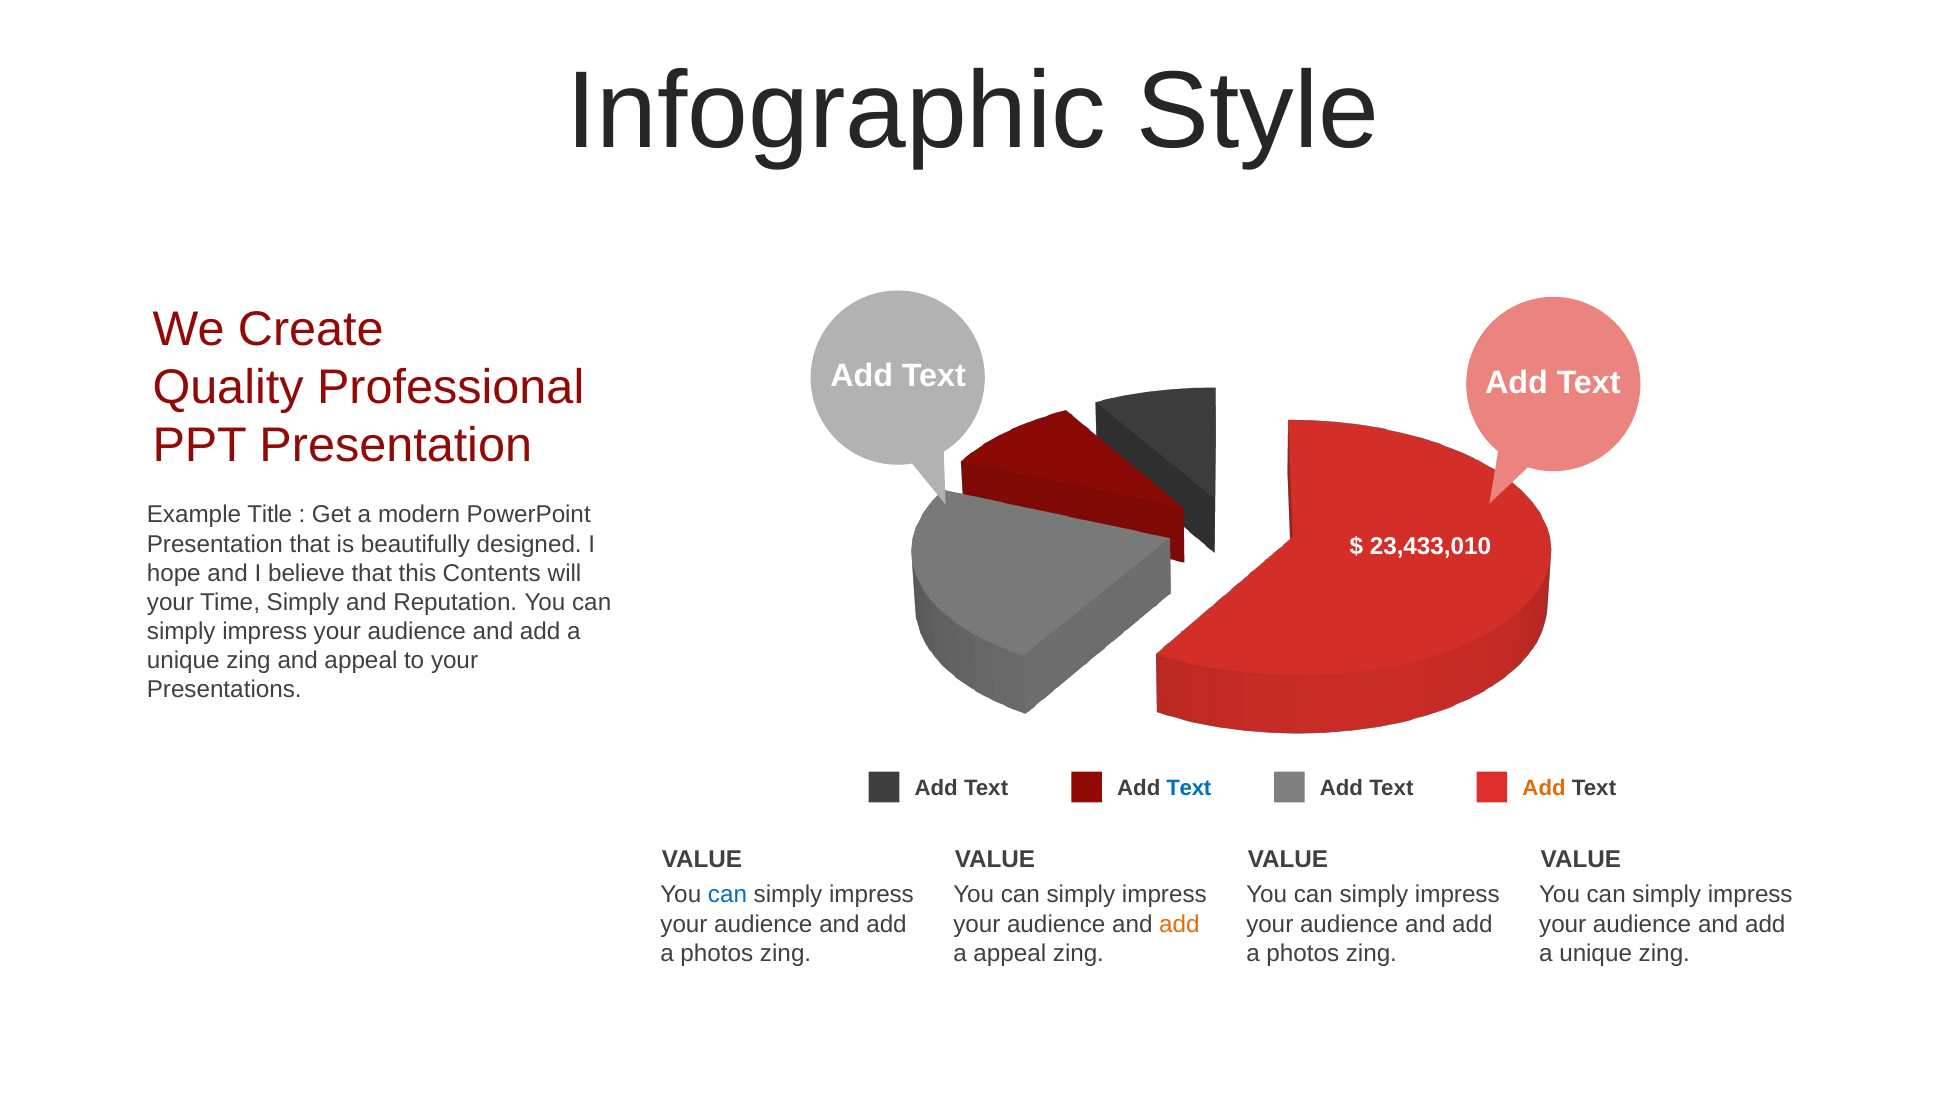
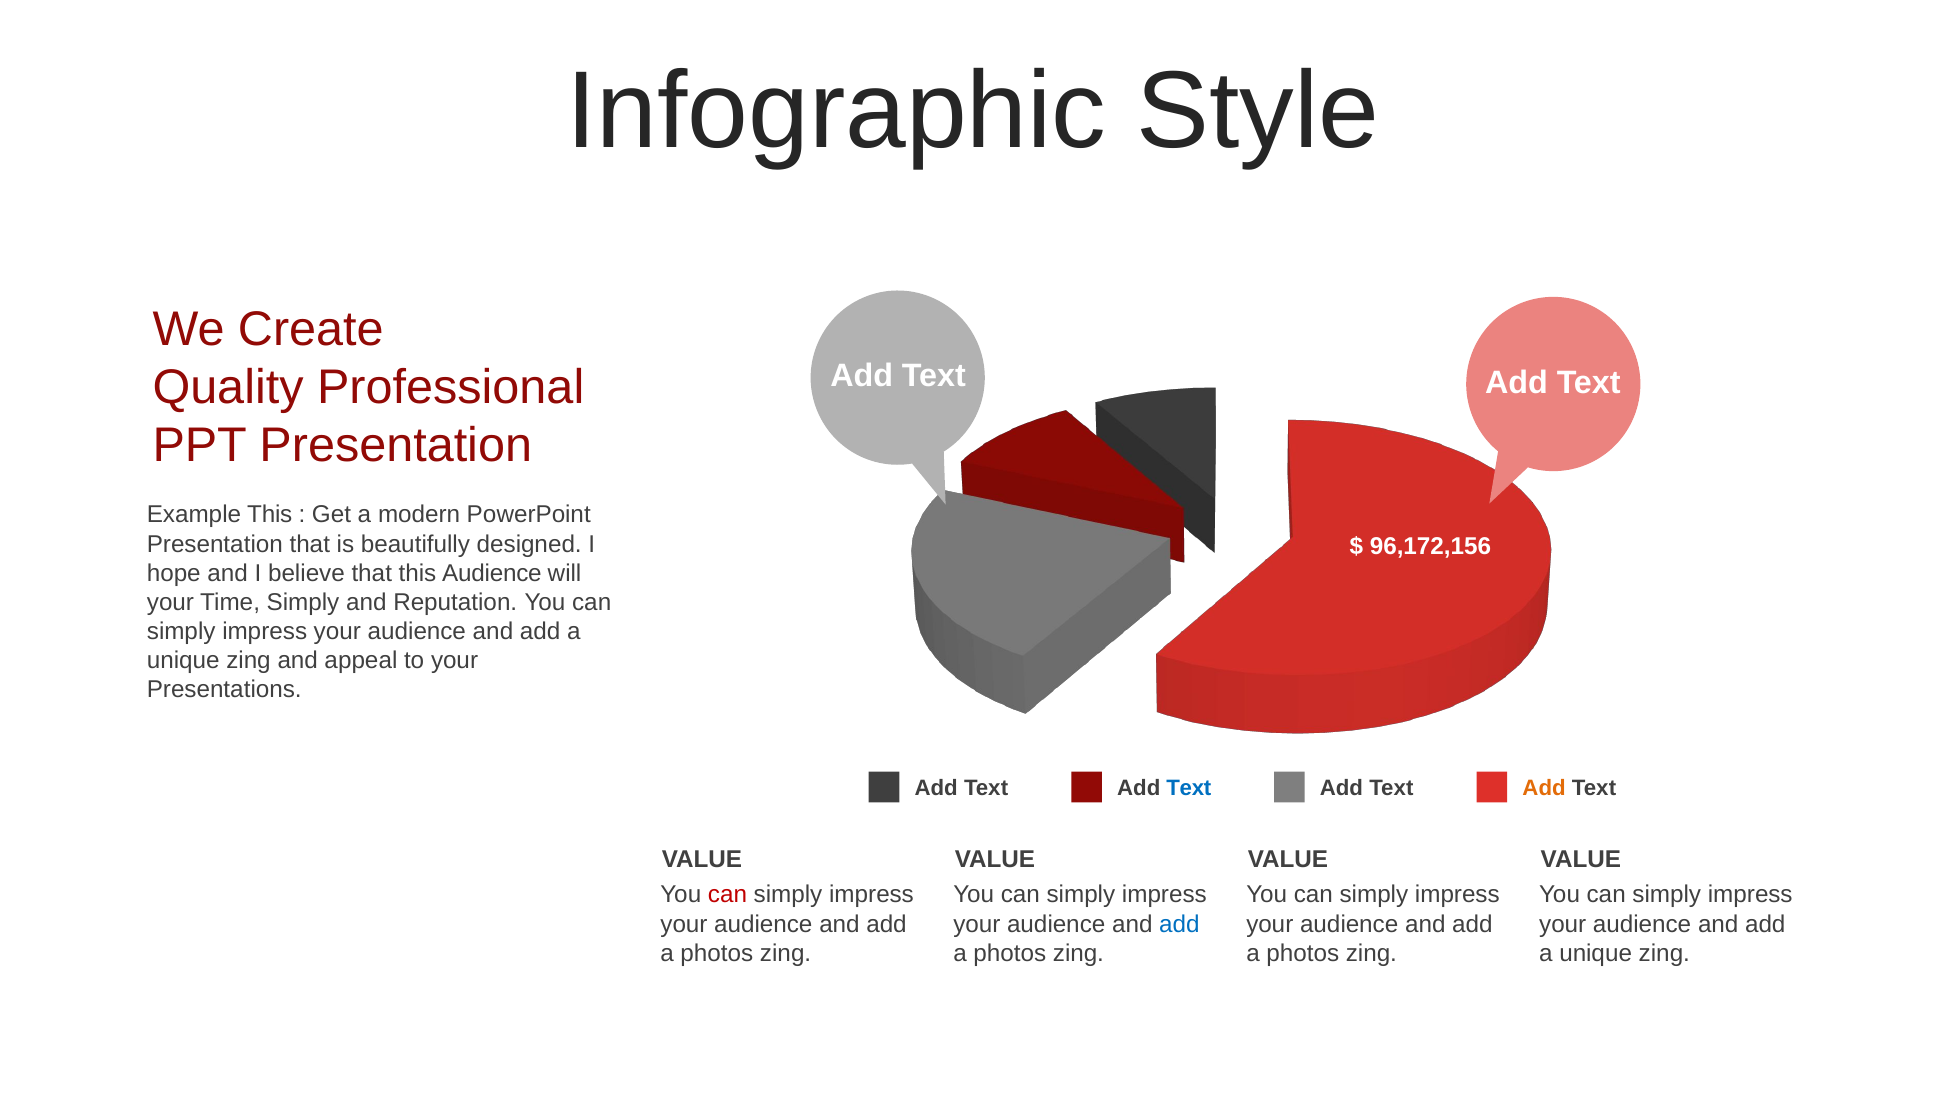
Example Title: Title -> This (270, 515)
23,433,010: 23,433,010 -> 96,172,156 (1430, 546)
this Contents: Contents -> Audience (492, 573)
can colour: blue -> red (727, 894)
add colour: orange -> blue (1179, 924)
appeal: appeal -> photos (1010, 953)
